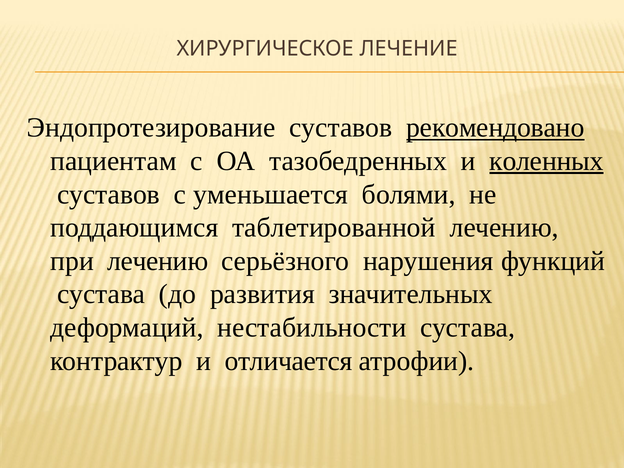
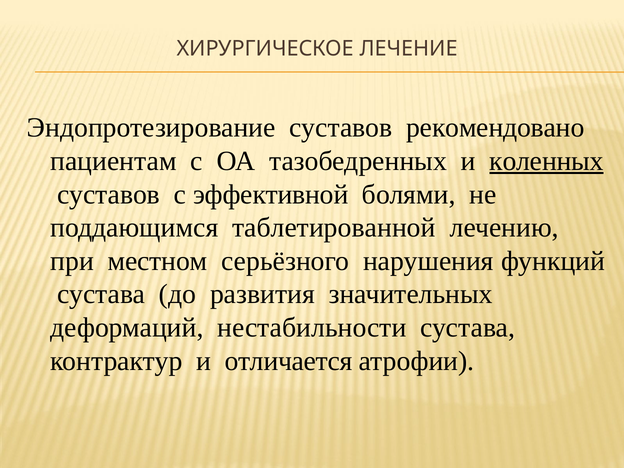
рекомендовано underline: present -> none (495, 128)
уменьшается: уменьшается -> эффективной (271, 194)
при лечению: лечению -> местном (158, 261)
